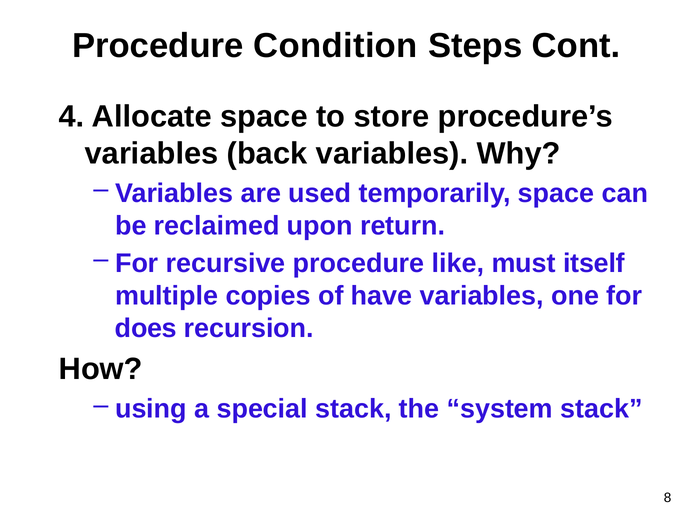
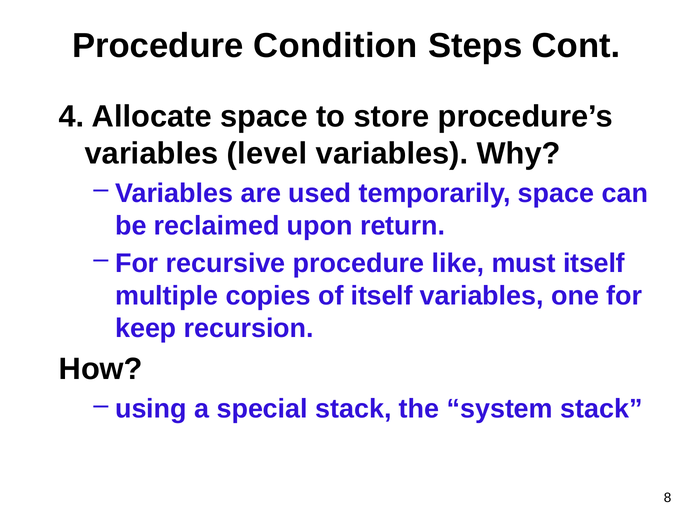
back: back -> level (267, 153)
of have: have -> itself (382, 296)
does: does -> keep (146, 328)
